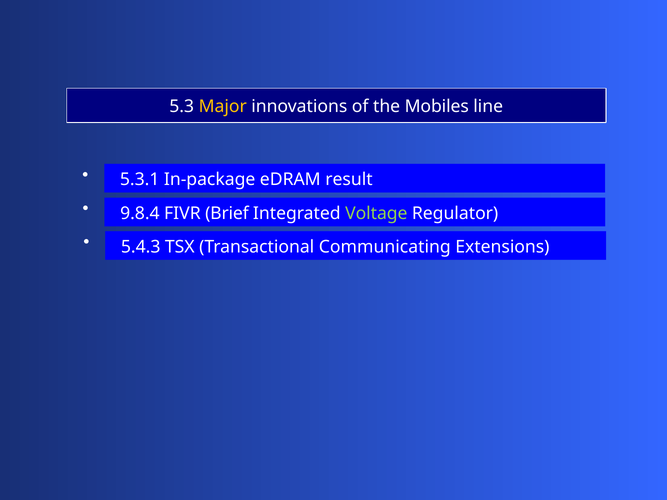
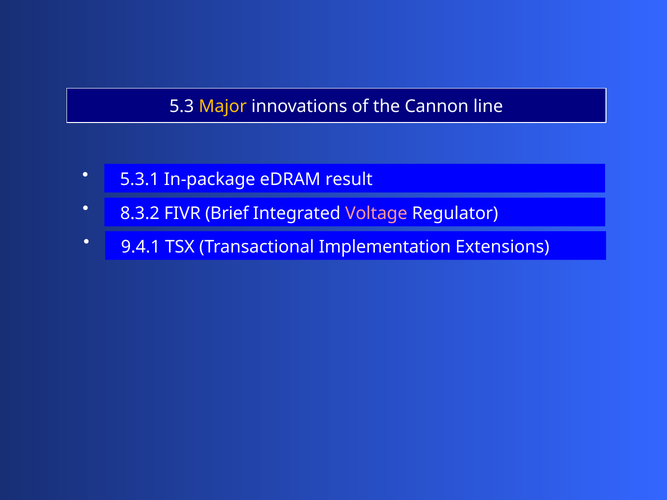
Mobiles: Mobiles -> Cannon (437, 107)
9.8.4: 9.8.4 -> 8.3.2 (140, 213)
Voltage colour: light green -> pink (376, 213)
5.4.3: 5.4.3 -> 9.4.1 (141, 247)
Communicating: Communicating -> Implementation (385, 247)
